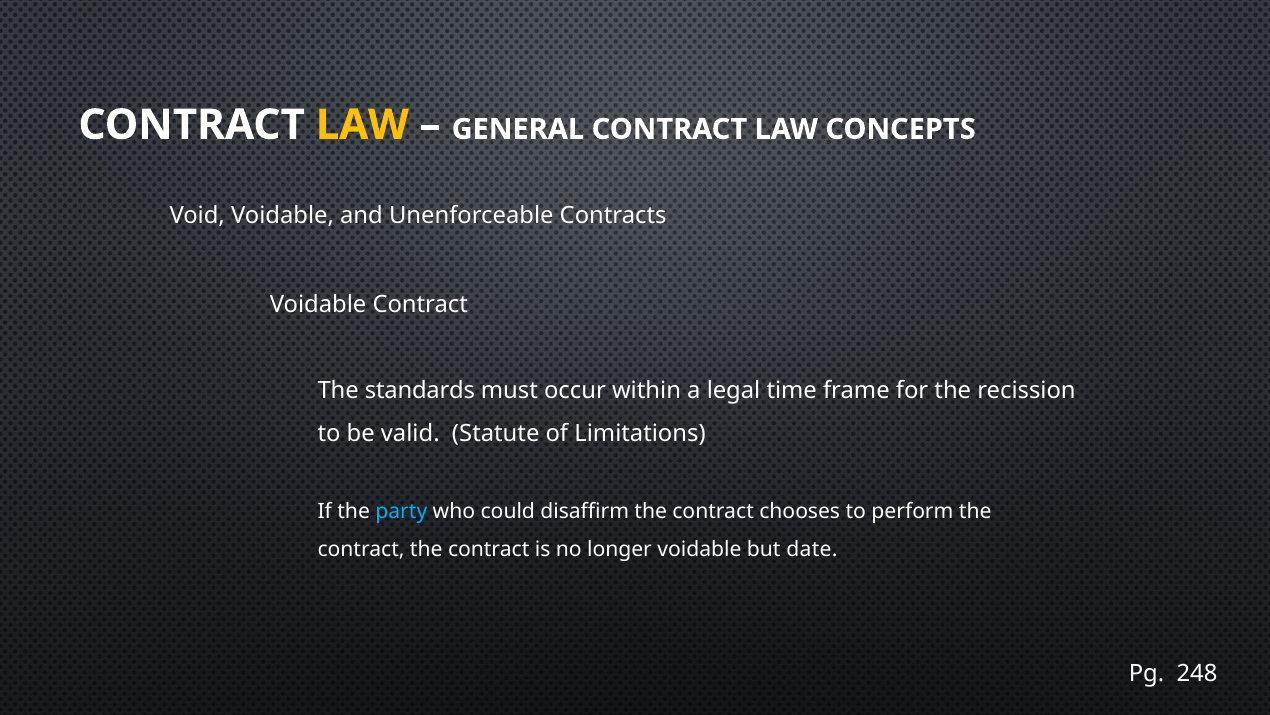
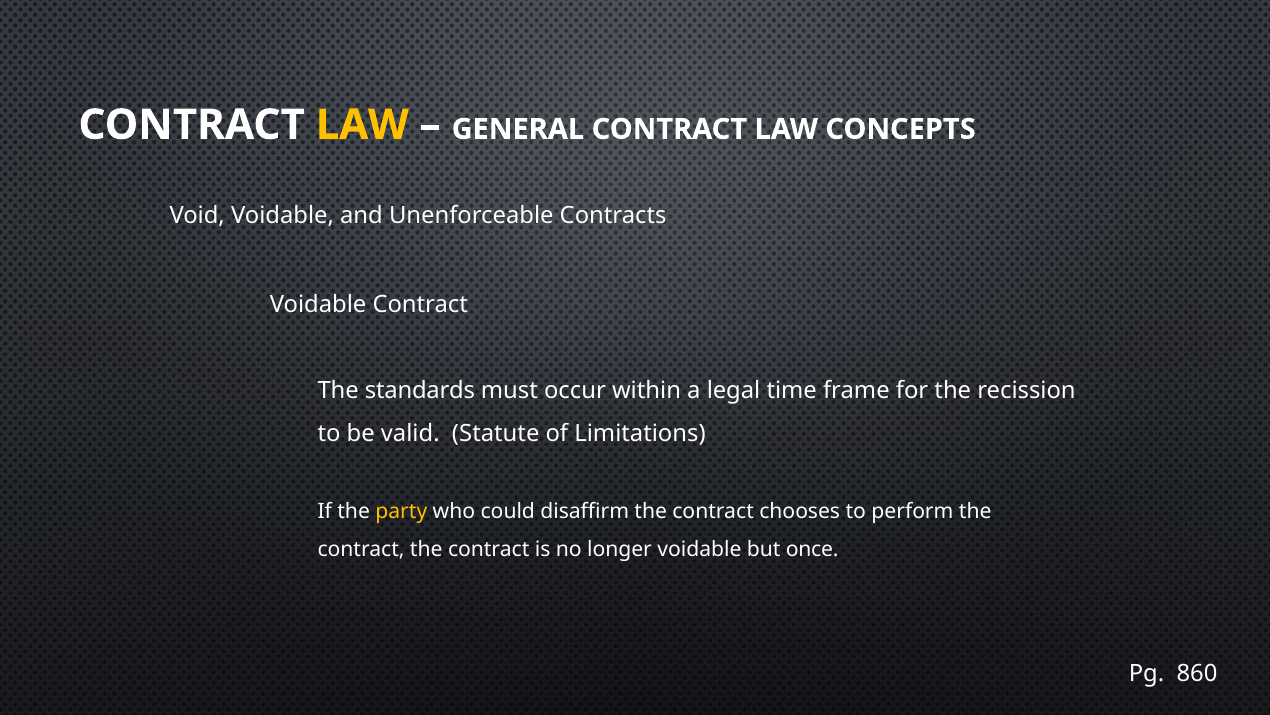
party colour: light blue -> yellow (401, 511)
date: date -> once (812, 549)
248: 248 -> 860 (1197, 673)
